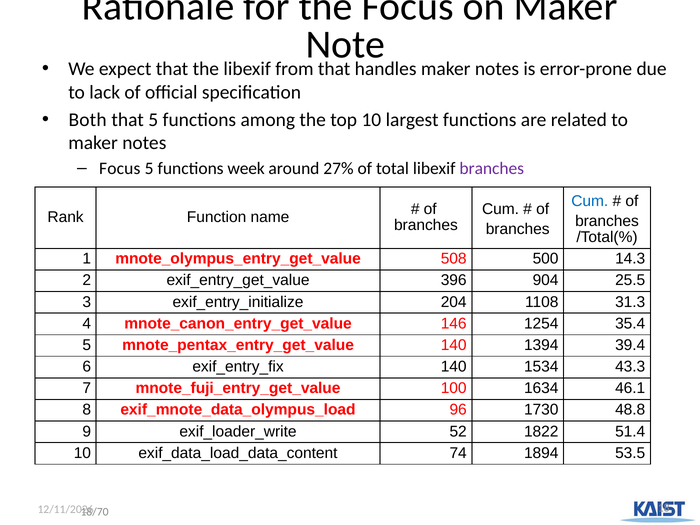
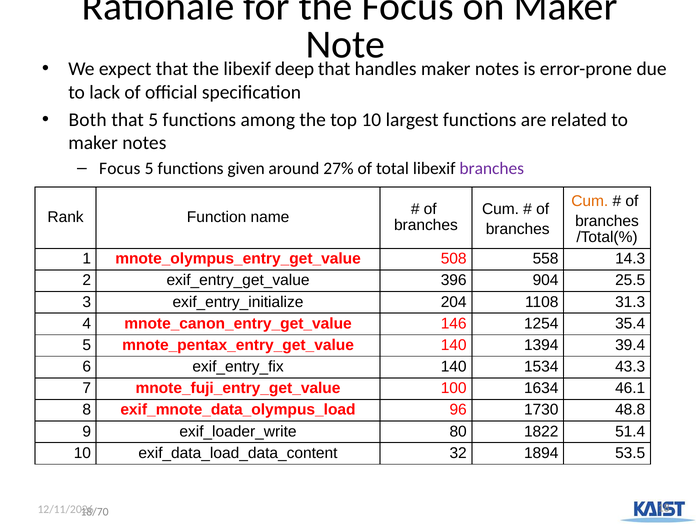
from: from -> deep (295, 69)
week: week -> given (246, 169)
Cum colour: blue -> orange (590, 201)
500: 500 -> 558 (546, 259)
52: 52 -> 80 (458, 431)
74: 74 -> 32 (458, 453)
